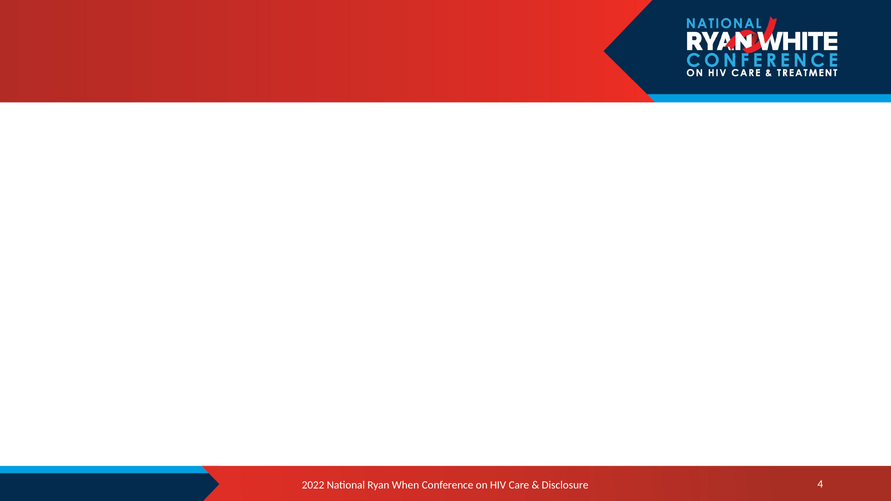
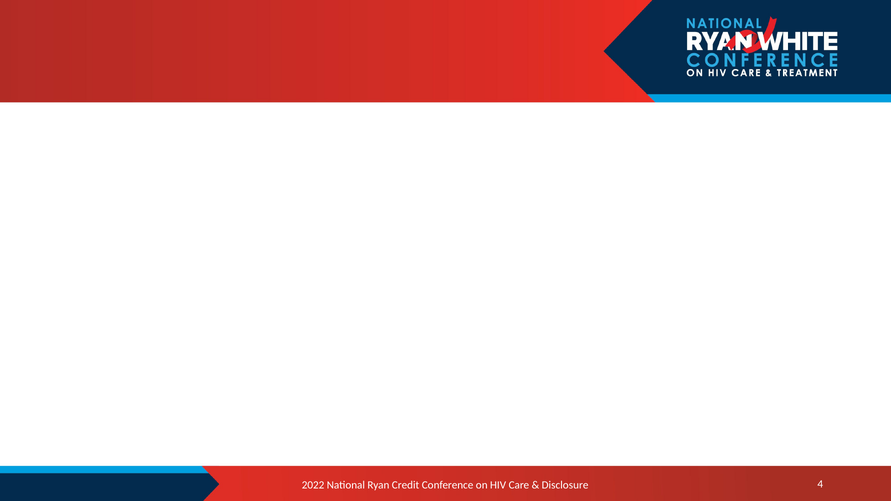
When: When -> Credit (406, 485)
